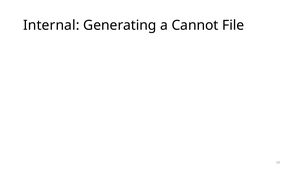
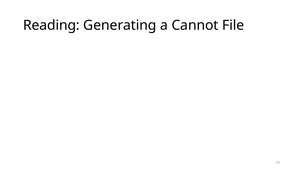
Internal: Internal -> Reading (51, 25)
